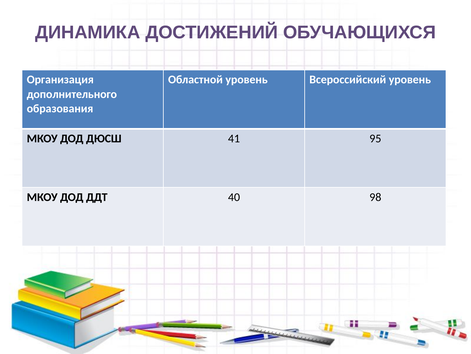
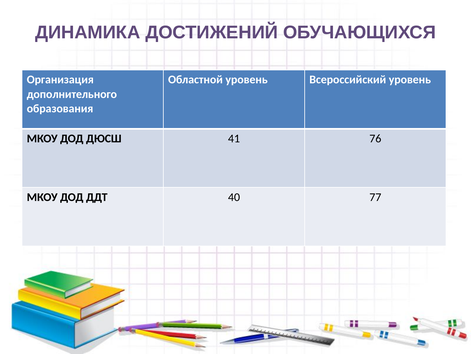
95: 95 -> 76 (375, 138)
98: 98 -> 77 (375, 197)
